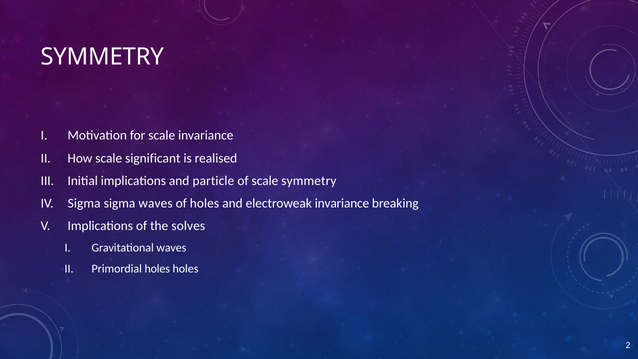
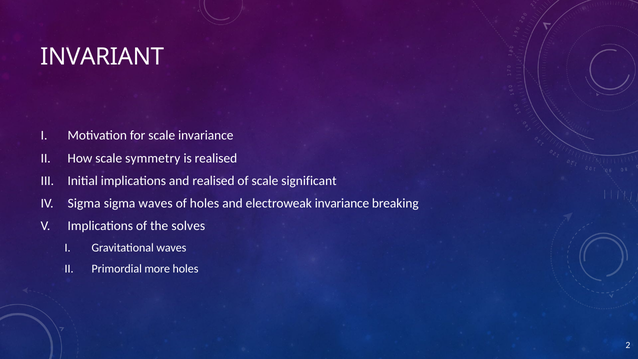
SYMMETRY: SYMMETRY -> INVARIANT (102, 57)
significant: significant -> symmetry (153, 158)
and particle: particle -> realised (213, 181)
scale symmetry: symmetry -> significant (309, 181)
Primordial holes: holes -> more (157, 269)
